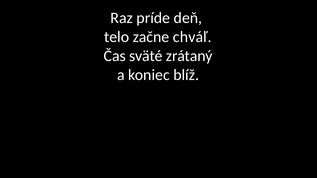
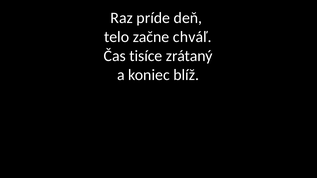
sväté: sväté -> tisíce (146, 56)
